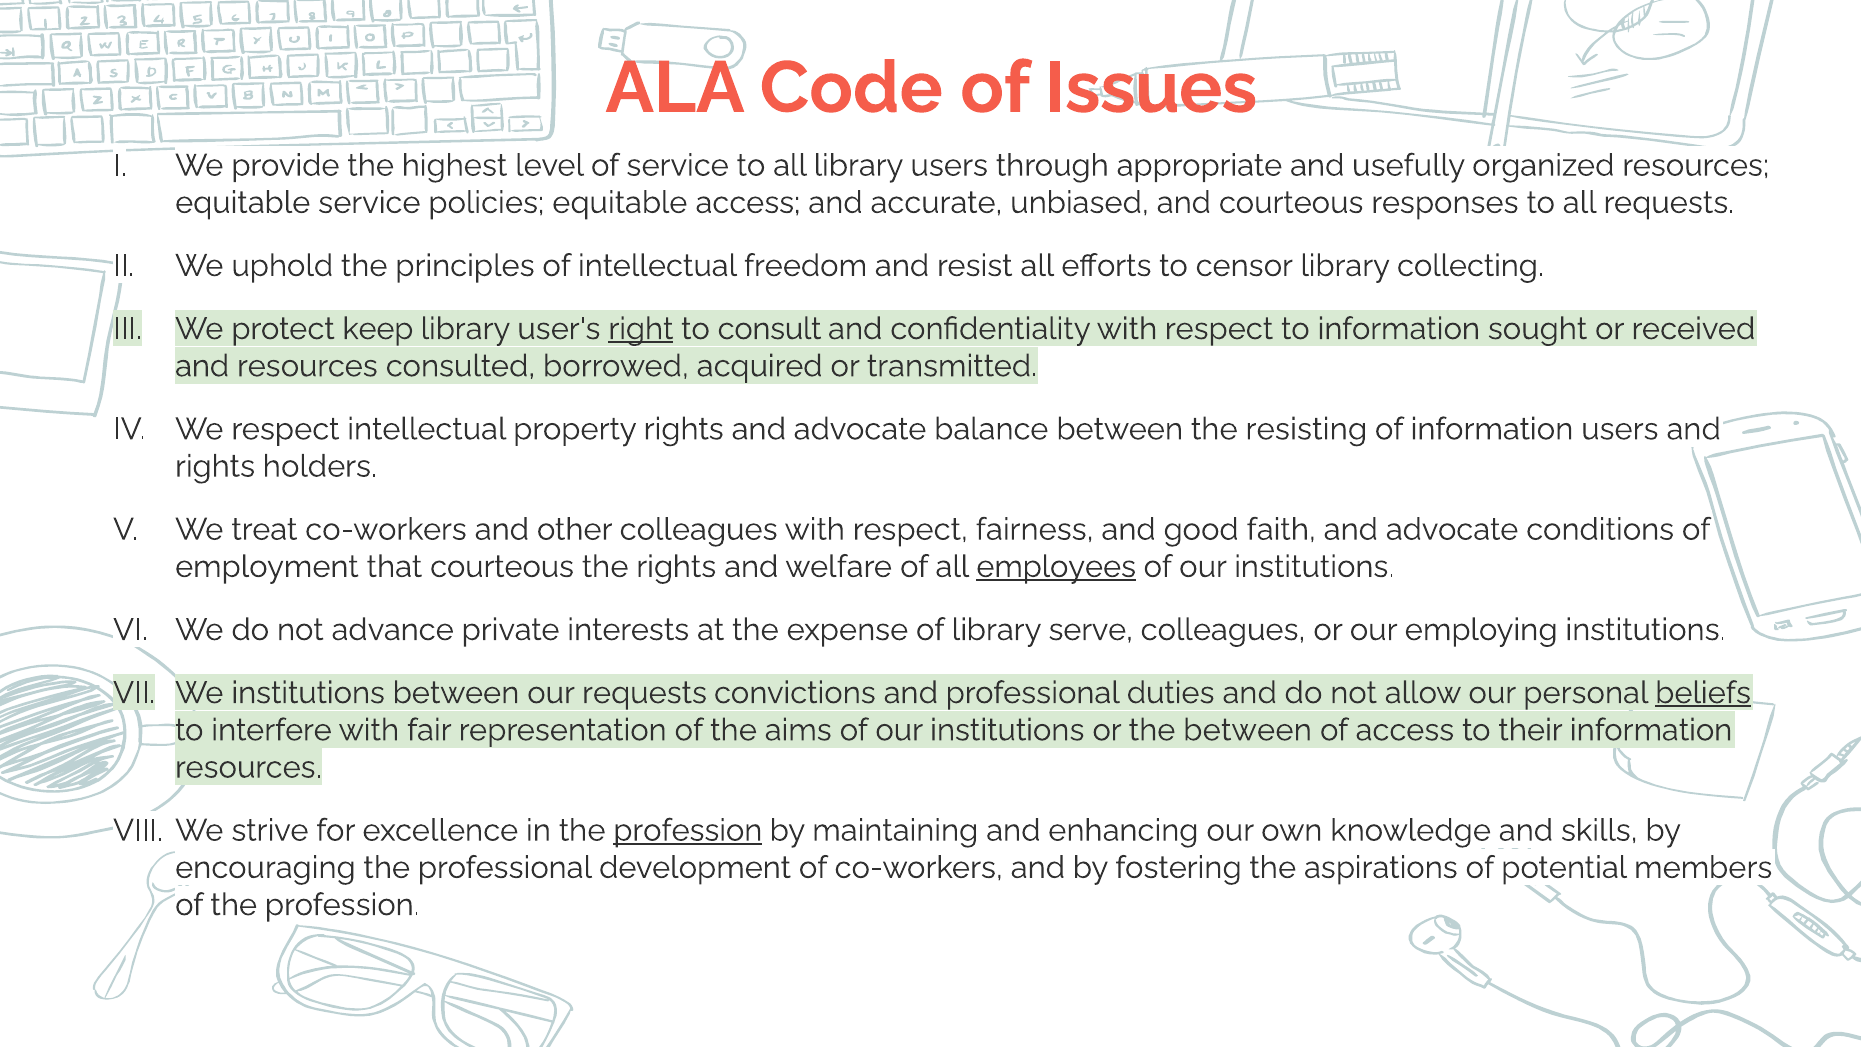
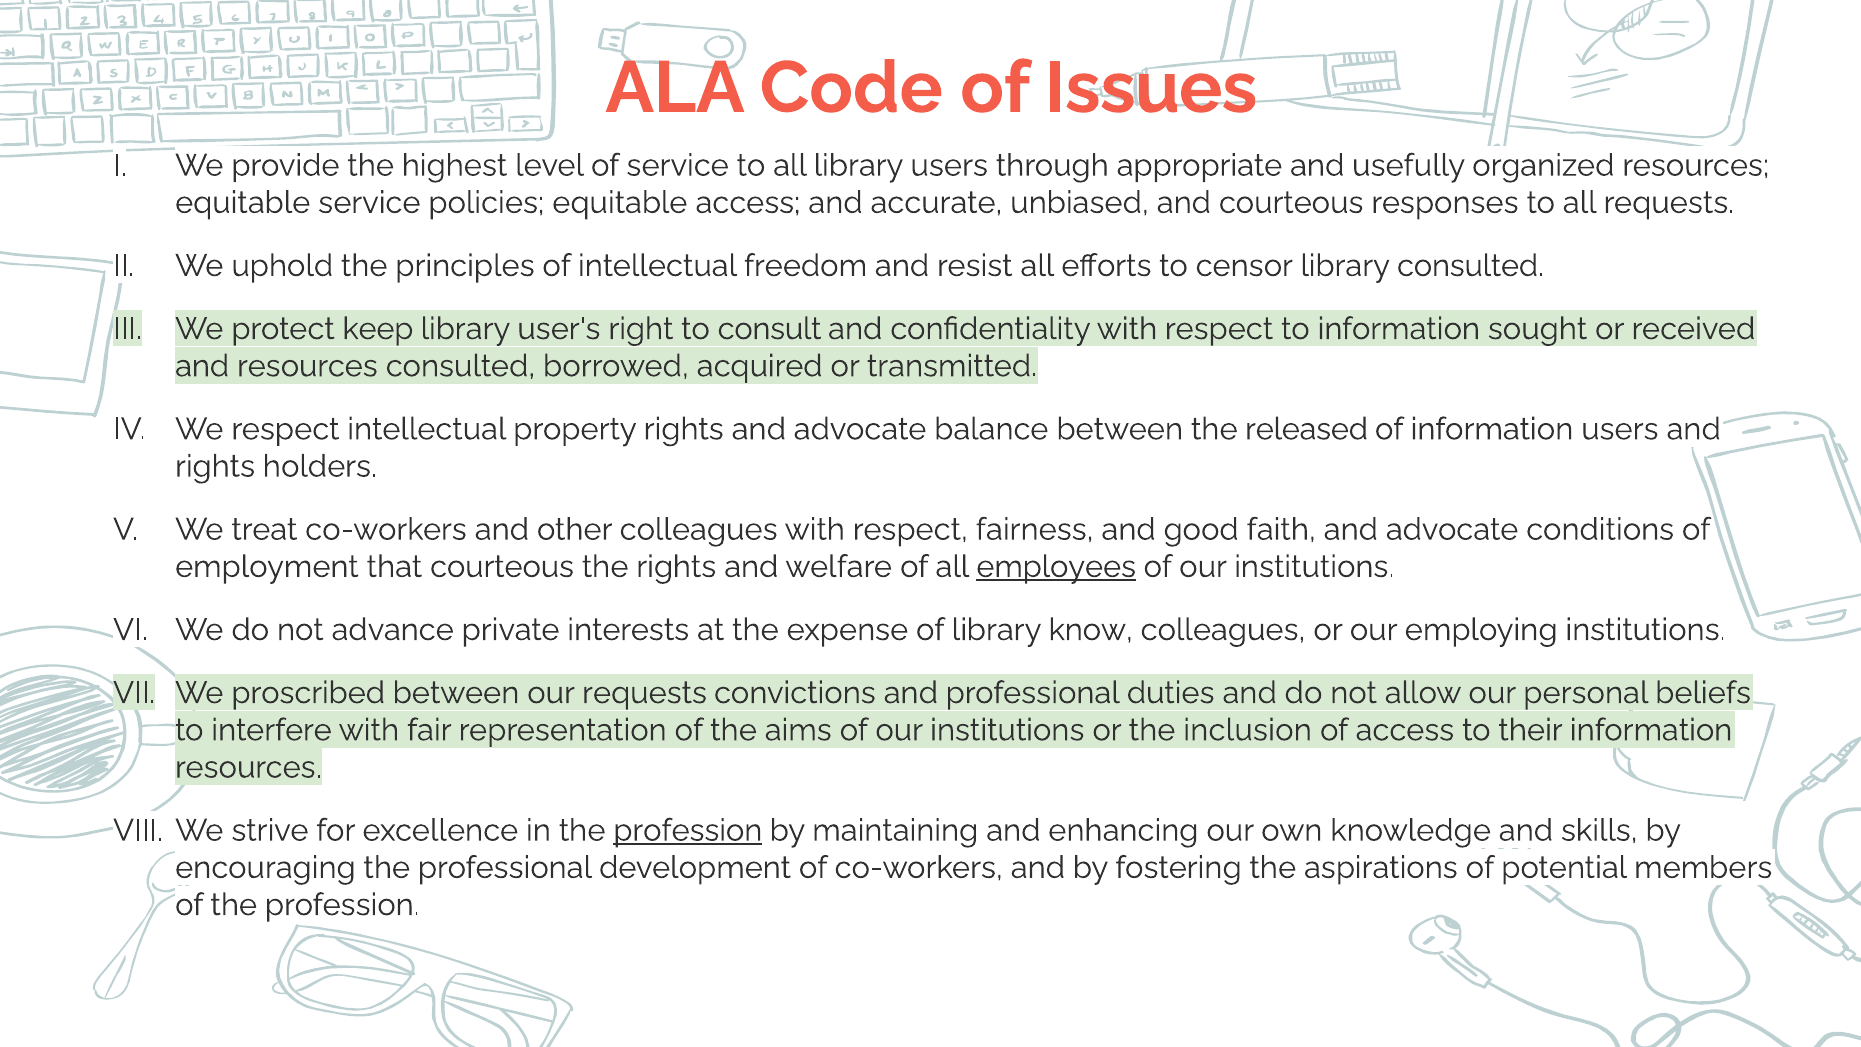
library collecting: collecting -> consulted (1470, 266)
right underline: present -> none (641, 329)
resisting: resisting -> released (1307, 429)
serve: serve -> know (1091, 630)
We institutions: institutions -> proscribed (308, 693)
beliefs underline: present -> none (1703, 693)
the between: between -> inclusion (1248, 730)
